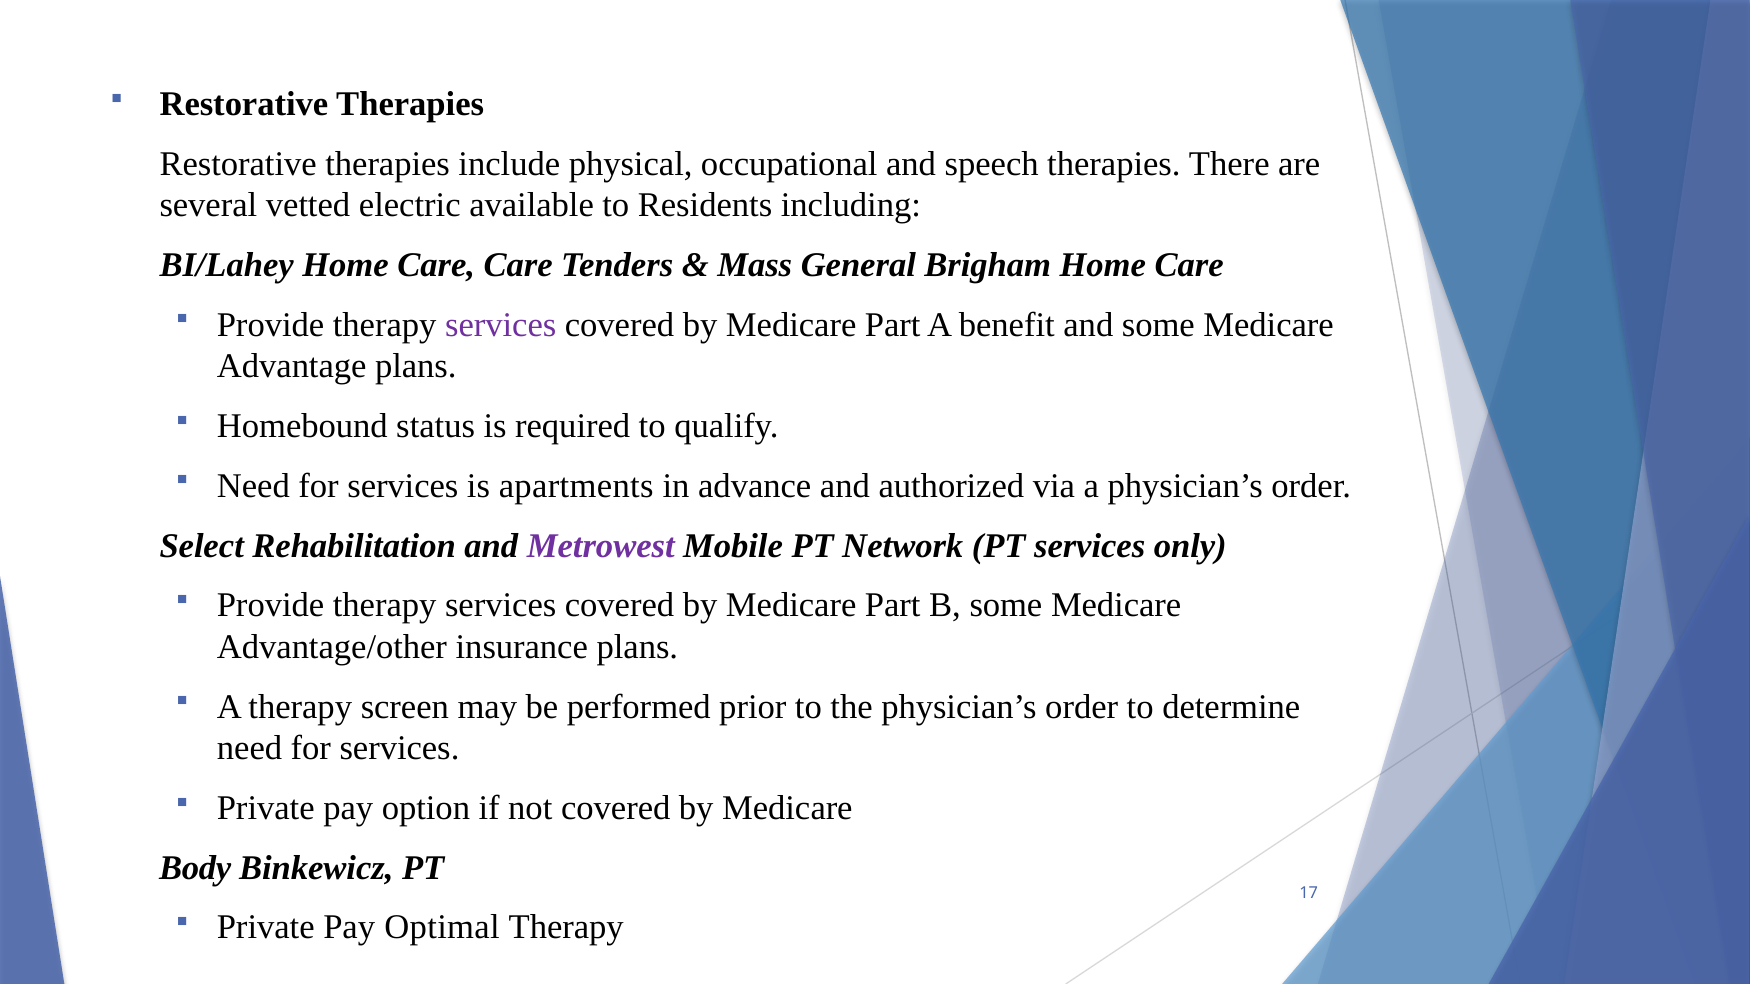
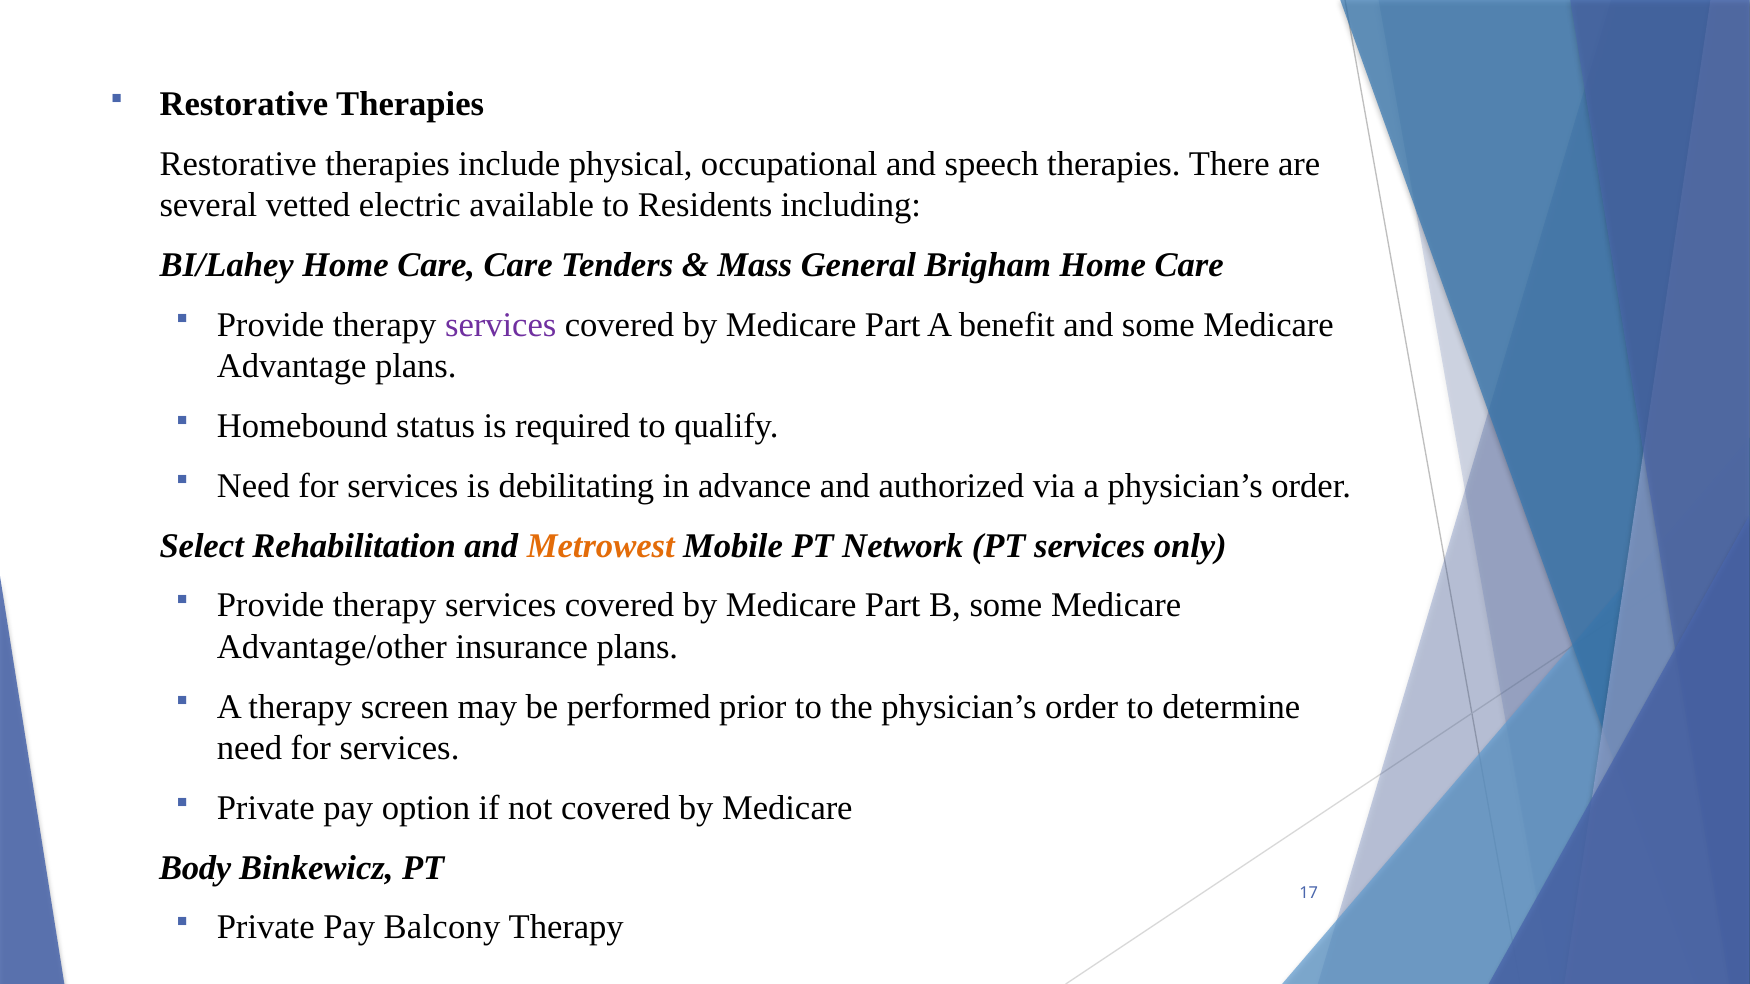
apartments: apartments -> debilitating (576, 486)
Metrowest colour: purple -> orange (601, 546)
Optimal: Optimal -> Balcony (442, 928)
